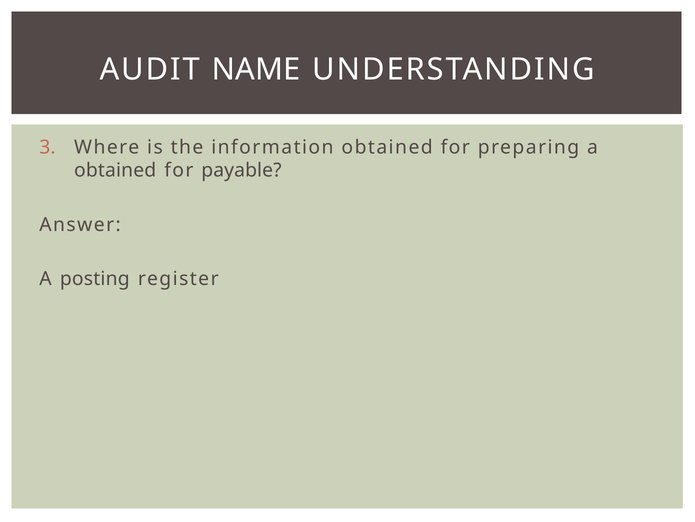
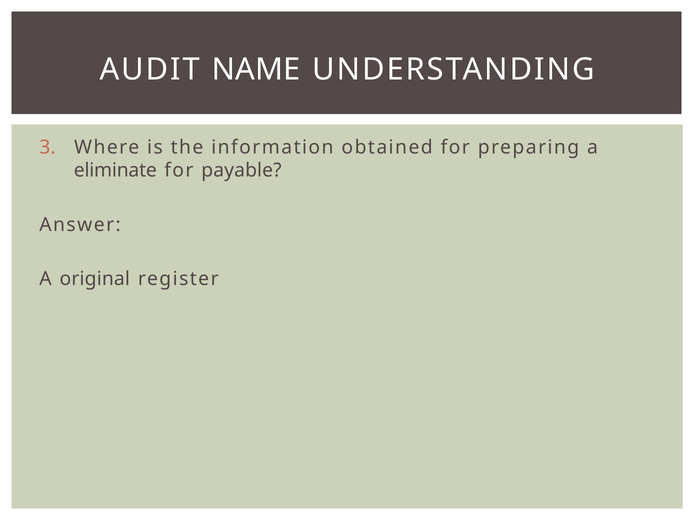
obtained: obtained -> eliminate (115, 170)
posting: posting -> original (95, 278)
